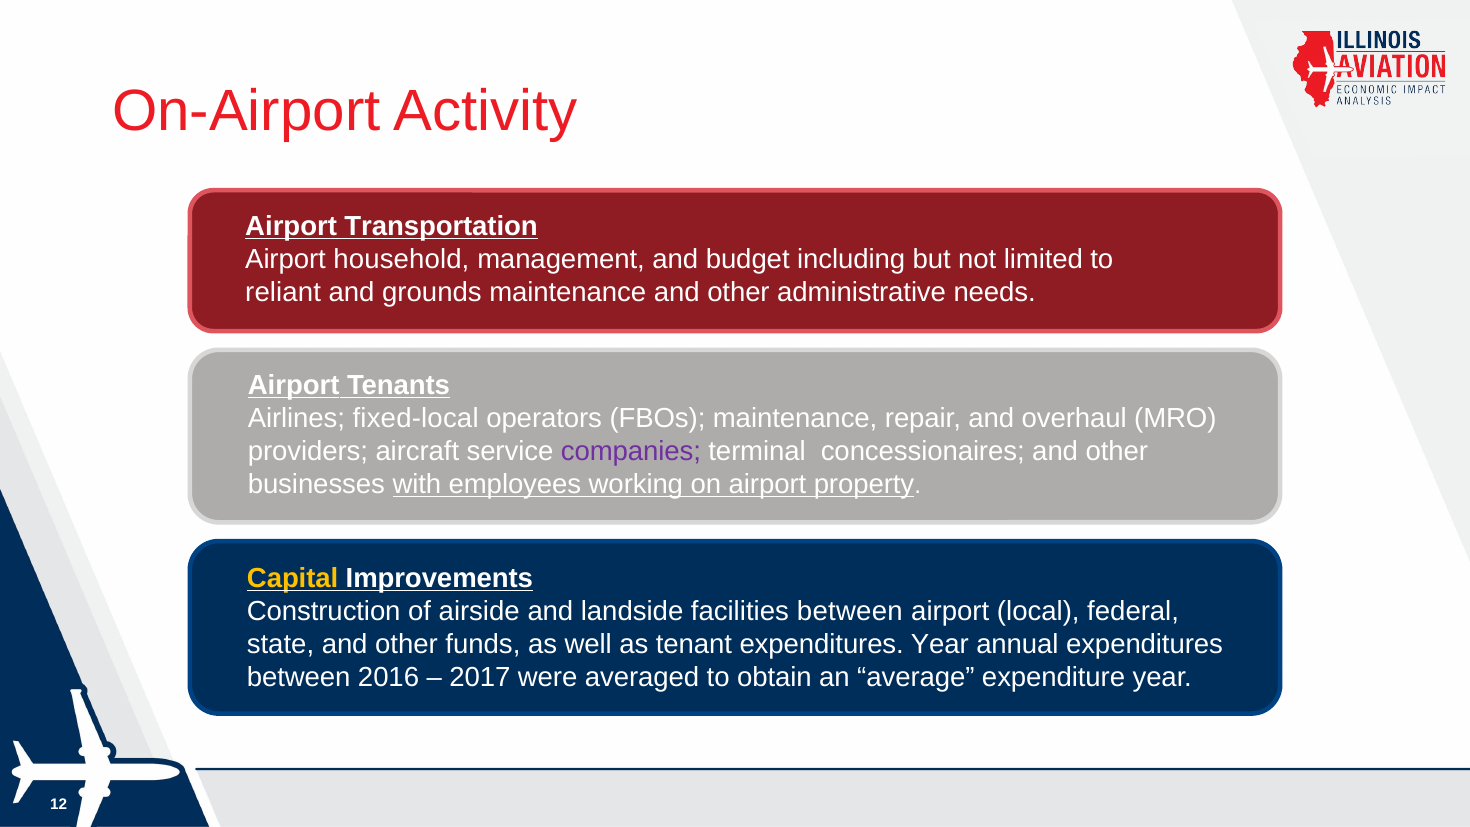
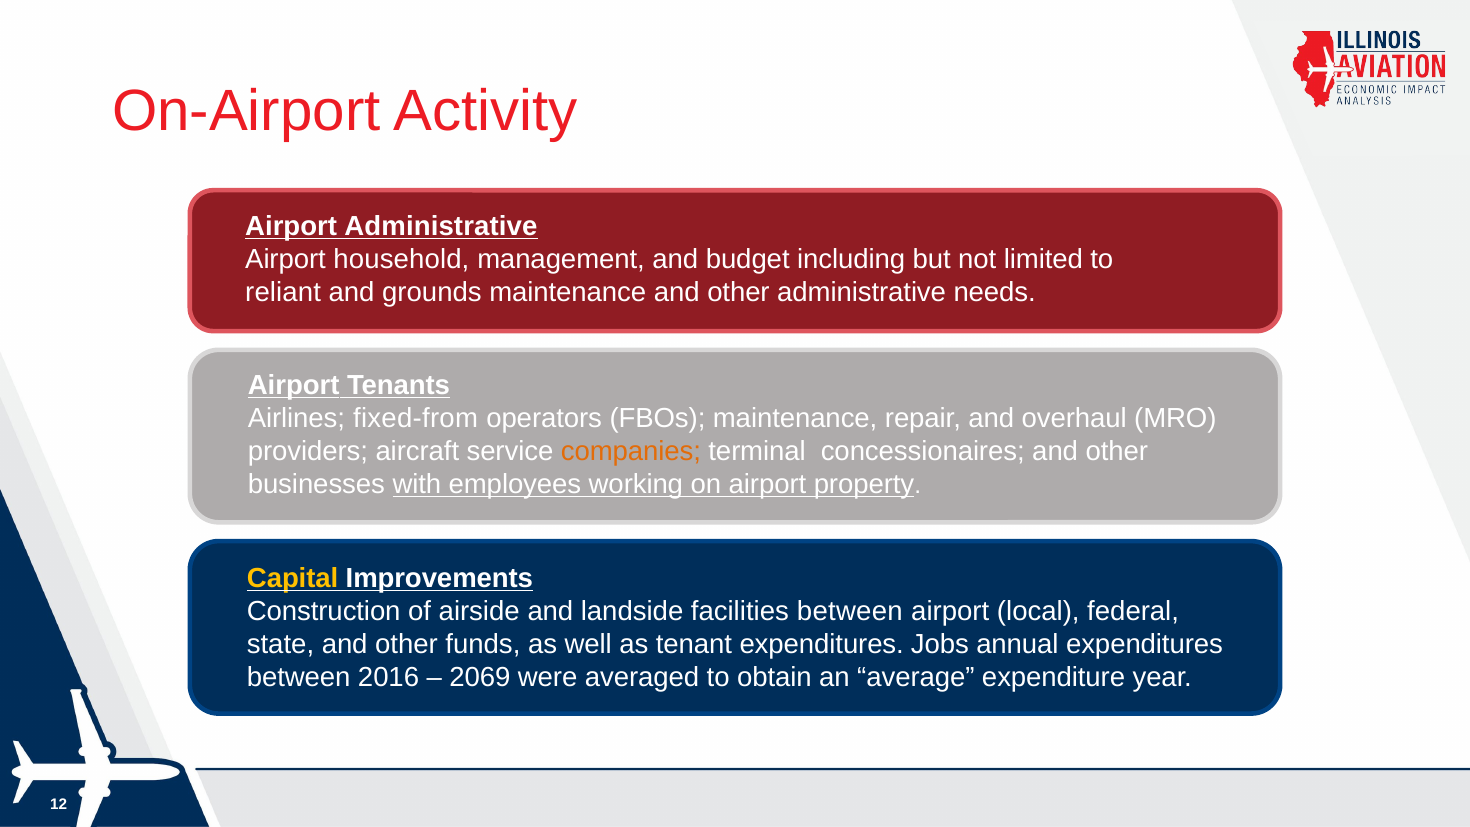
Airport Transportation: Transportation -> Administrative (441, 227)
fixed-local: fixed-local -> fixed-from (416, 418)
companies colour: purple -> orange (631, 451)
expenditures Year: Year -> Jobs (940, 644)
2017: 2017 -> 2069 (480, 677)
